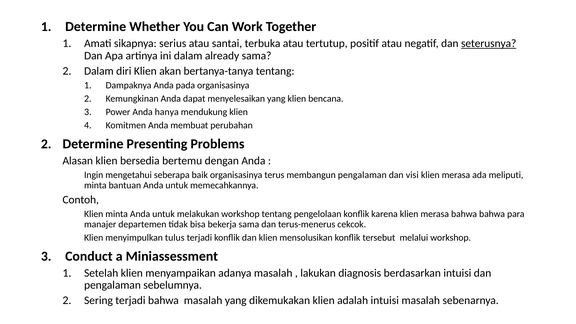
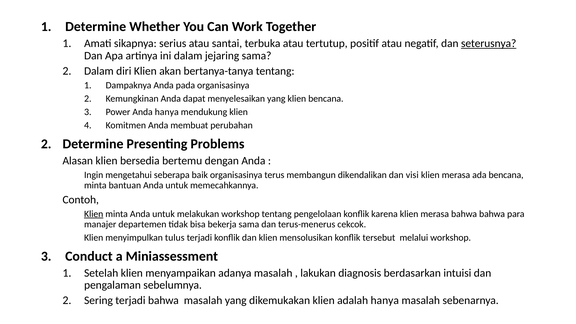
already: already -> jejaring (222, 56)
membangun pengalaman: pengalaman -> dikendalikan (362, 175)
ada meliputi: meliputi -> bencana (506, 175)
Klien underline: none -> present (94, 214)
adalah intuisi: intuisi -> hanya (385, 301)
